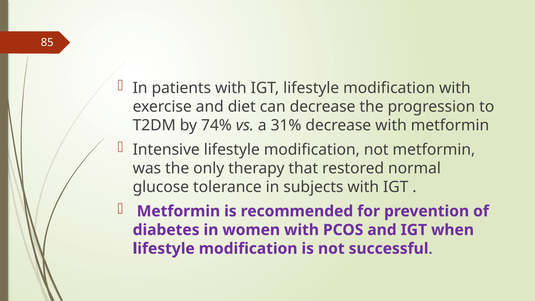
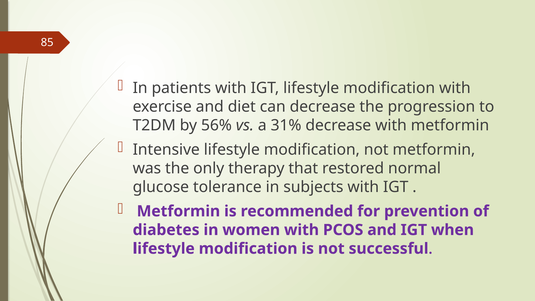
74%: 74% -> 56% (216, 125)
